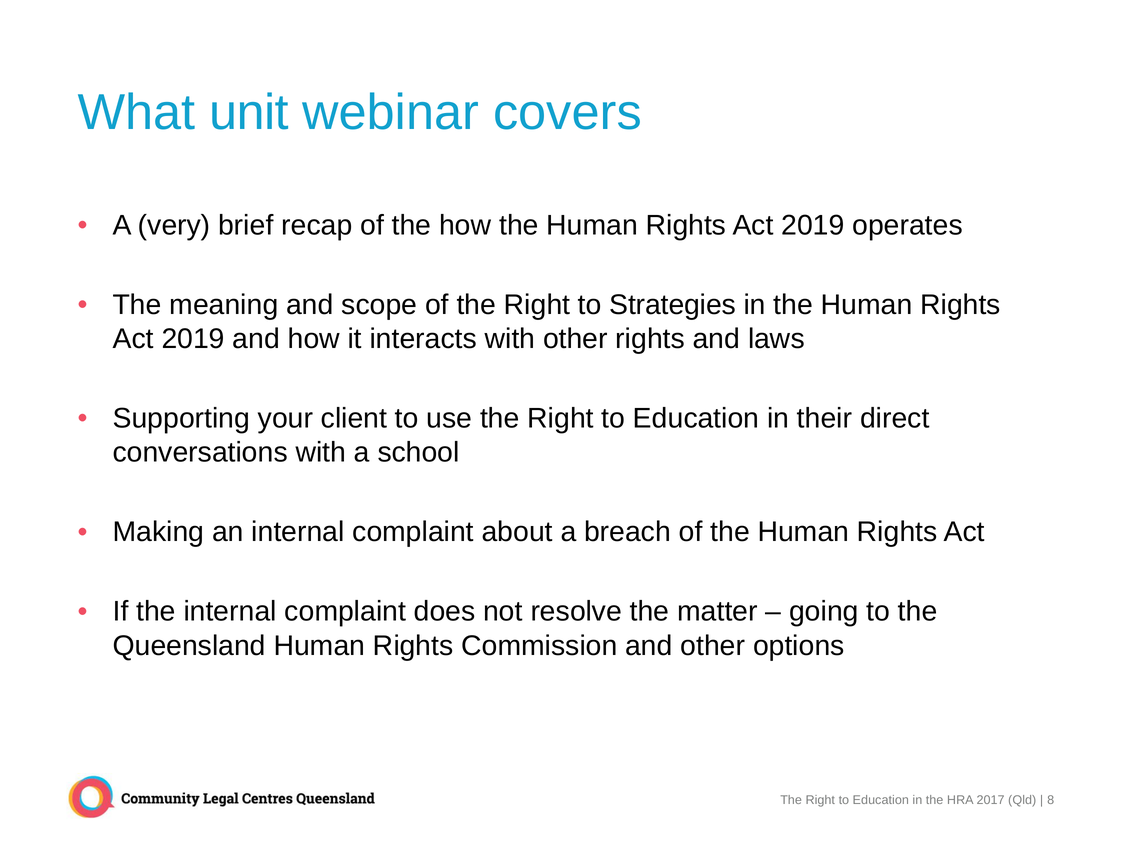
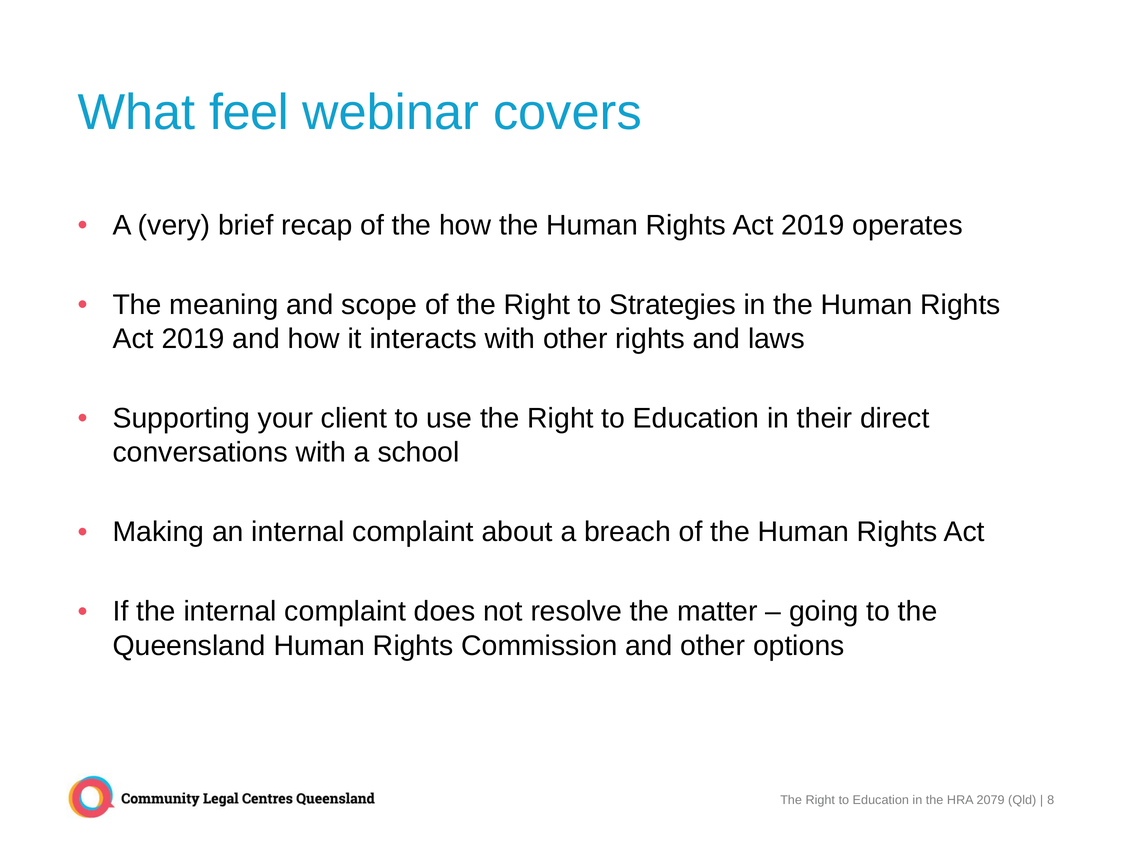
unit: unit -> feel (249, 112)
2017: 2017 -> 2079 (991, 800)
